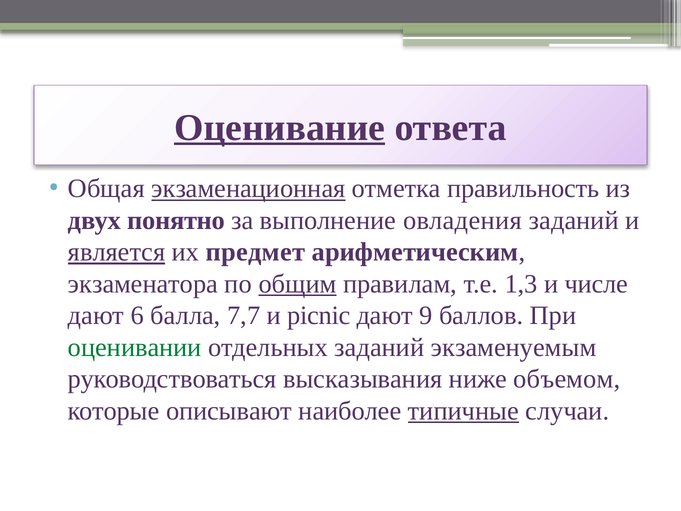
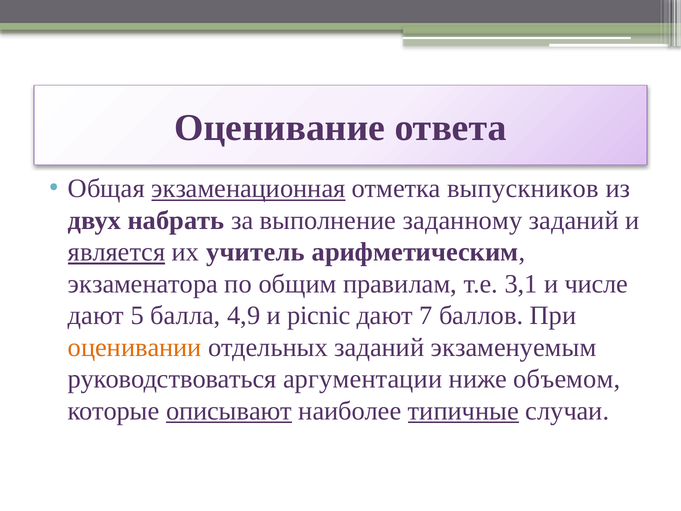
Оценивание underline: present -> none (280, 127)
правильность: правильность -> выпускников (523, 189)
понятно: понятно -> набрать (176, 220)
овладения: овладения -> заданному (463, 220)
предмет: предмет -> учитель (255, 252)
общим underline: present -> none (297, 284)
1,3: 1,3 -> 3,1 (521, 284)
6: 6 -> 5 (137, 315)
7,7: 7,7 -> 4,9 (244, 315)
9: 9 -> 7 (426, 315)
оценивании colour: green -> orange (135, 347)
высказывания: высказывания -> аргументации (363, 379)
описывают underline: none -> present (229, 411)
